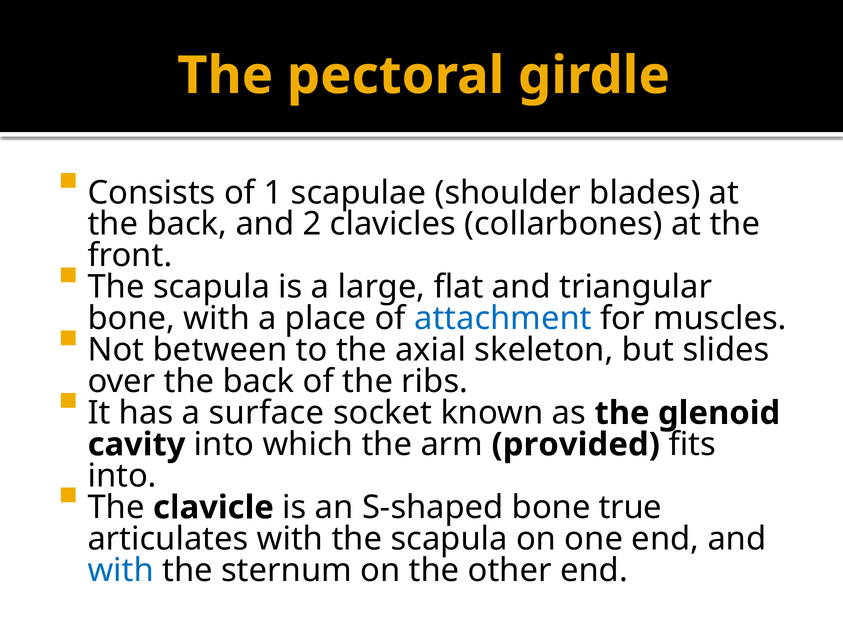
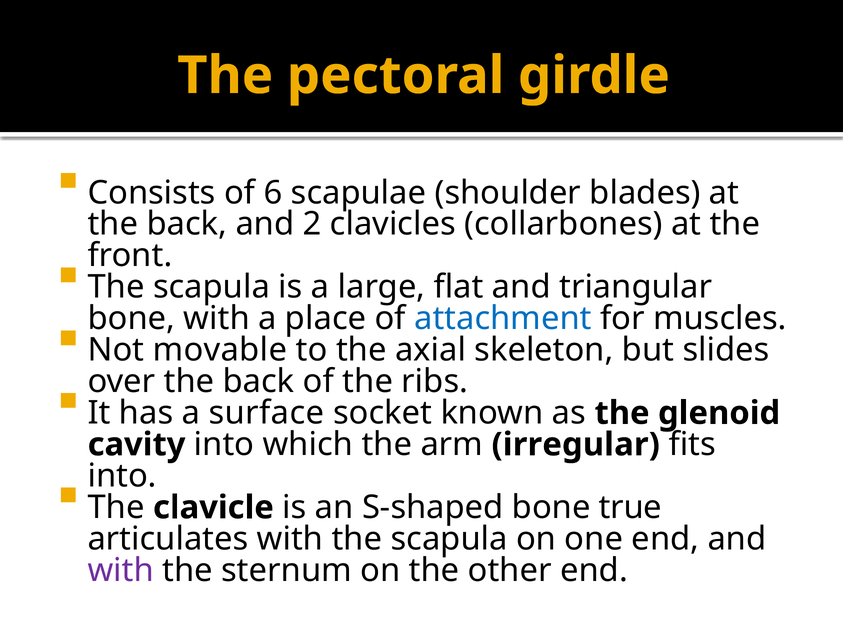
1: 1 -> 6 (273, 193)
between: between -> movable (220, 350)
provided: provided -> irregular (576, 445)
with colour: blue -> purple (121, 571)
